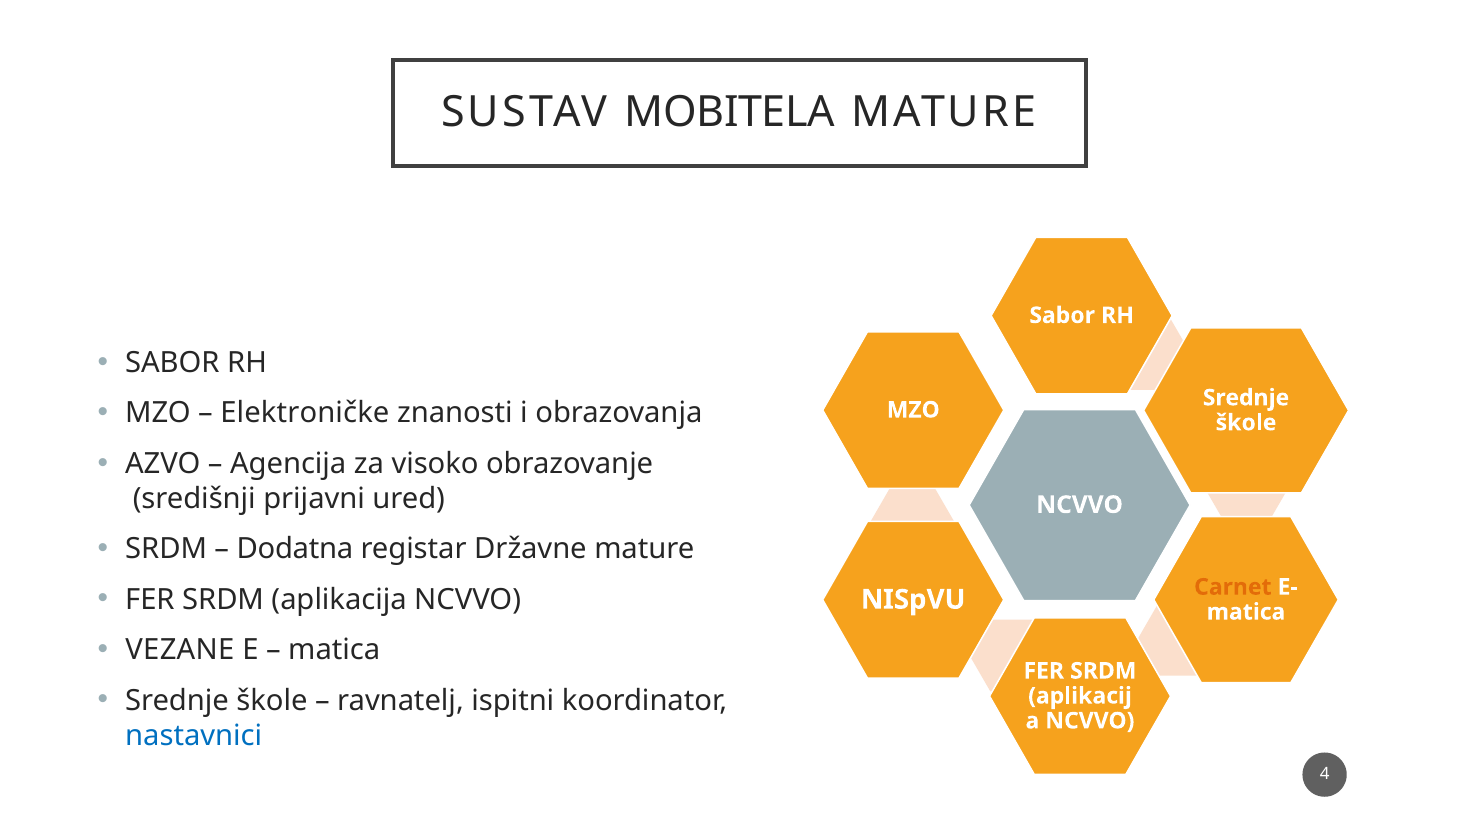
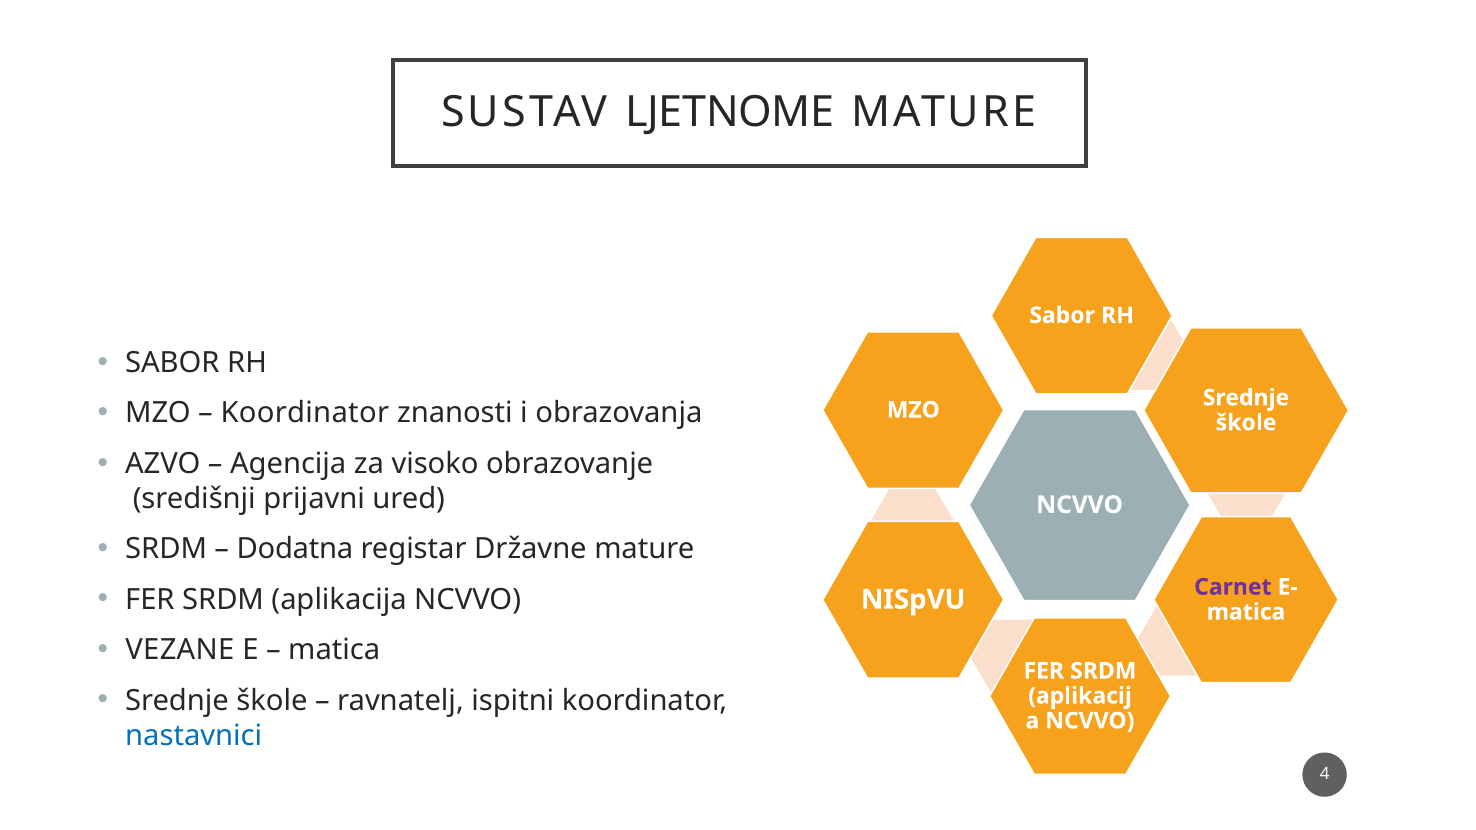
MOBITELA: MOBITELA -> LJETNOME (730, 113)
Elektroničke: Elektroničke -> Koordinator (305, 413)
Carnet colour: orange -> purple (1233, 587)
